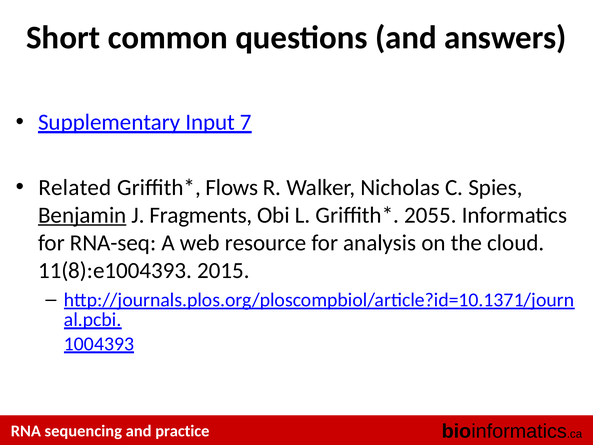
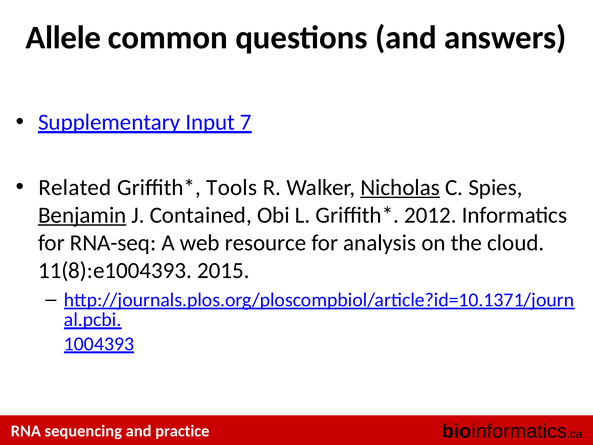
Short: Short -> Allele (63, 38)
Flows: Flows -> Tools (232, 187)
Nicholas underline: none -> present (400, 187)
Fragments: Fragments -> Contained (201, 215)
2055: 2055 -> 2012 (430, 215)
